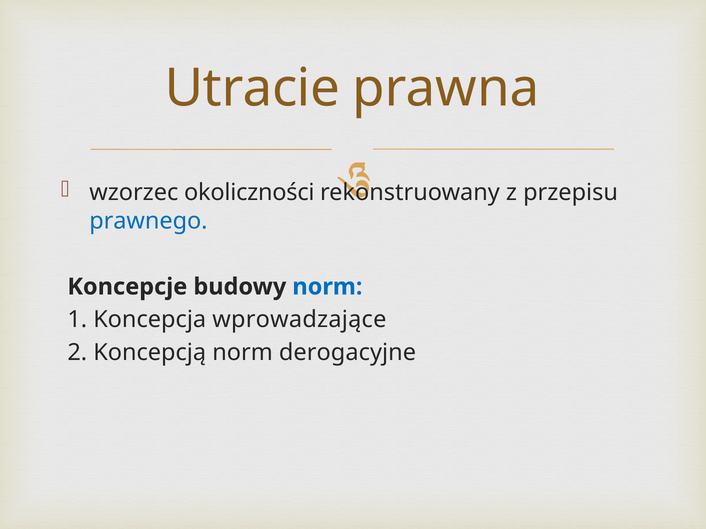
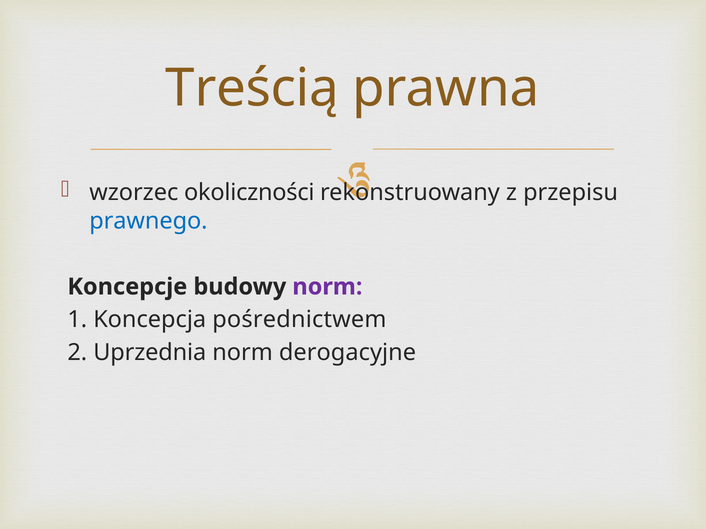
Utracie: Utracie -> Treścią (252, 88)
norm colour: blue -> purple (327, 287)
wprowadzające: wprowadzające -> pośrednictwem (299, 320)
Koncepcją: Koncepcją -> Uprzednia (150, 353)
